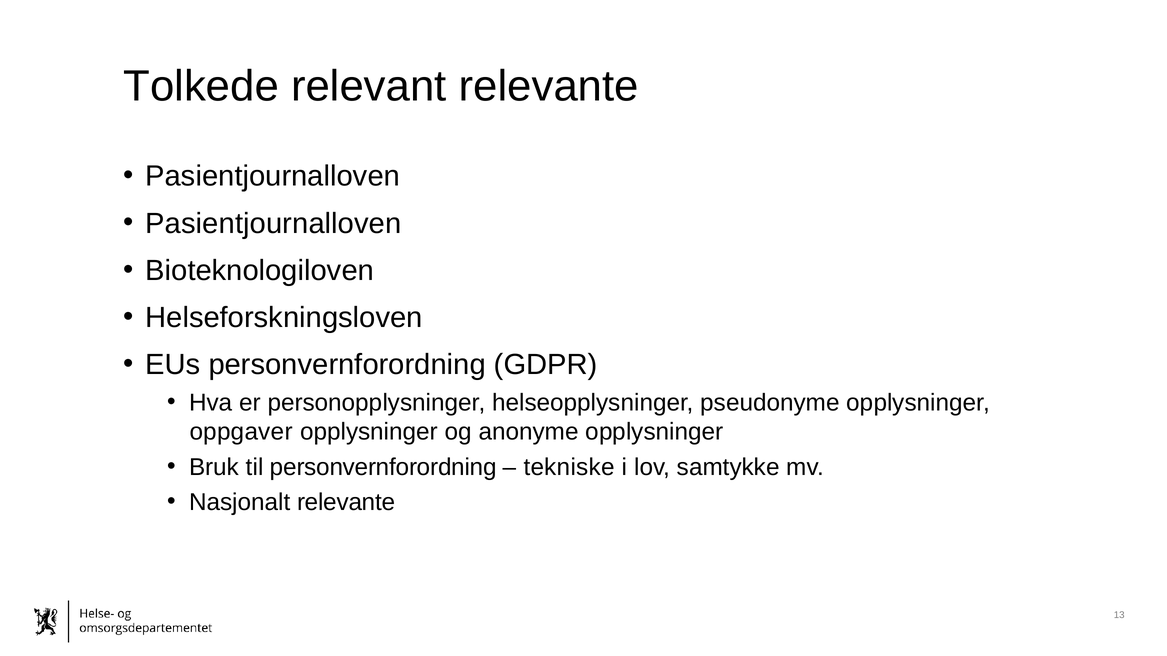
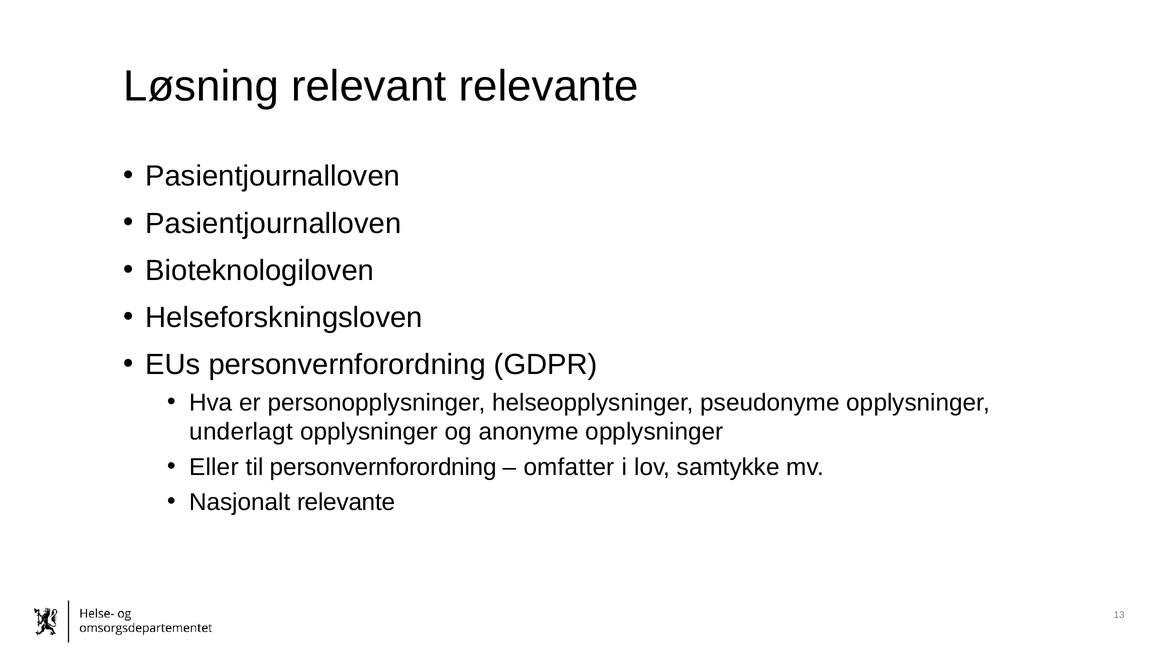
Tolkede: Tolkede -> Løsning (201, 86)
oppgaver: oppgaver -> underlagt (241, 432)
Bruk: Bruk -> Eller (214, 467)
tekniske: tekniske -> omfatter (569, 467)
